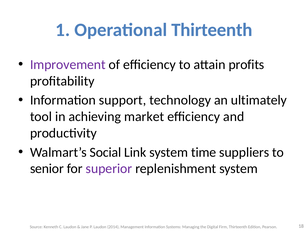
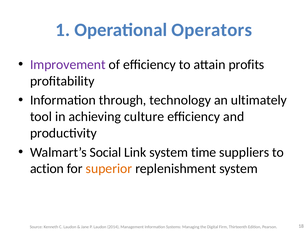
Operational Thirteenth: Thirteenth -> Operators (212, 30)
support: support -> through (123, 100)
market: market -> culture (144, 117)
senior: senior -> action (47, 169)
superior colour: purple -> orange (109, 169)
